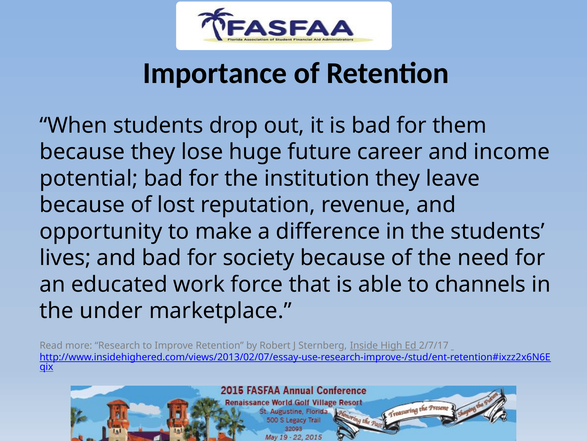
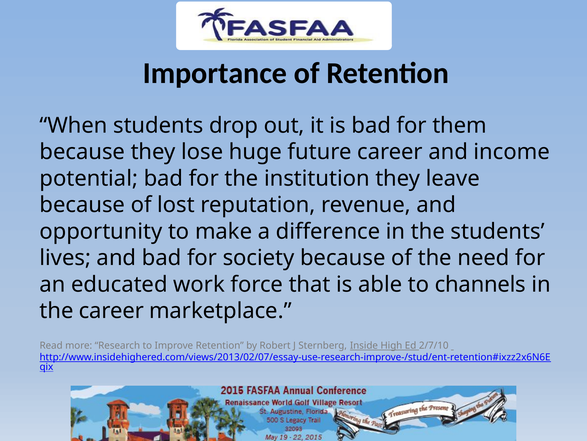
the under: under -> career (111, 310)
2/7/17: 2/7/17 -> 2/7/10 (434, 345)
